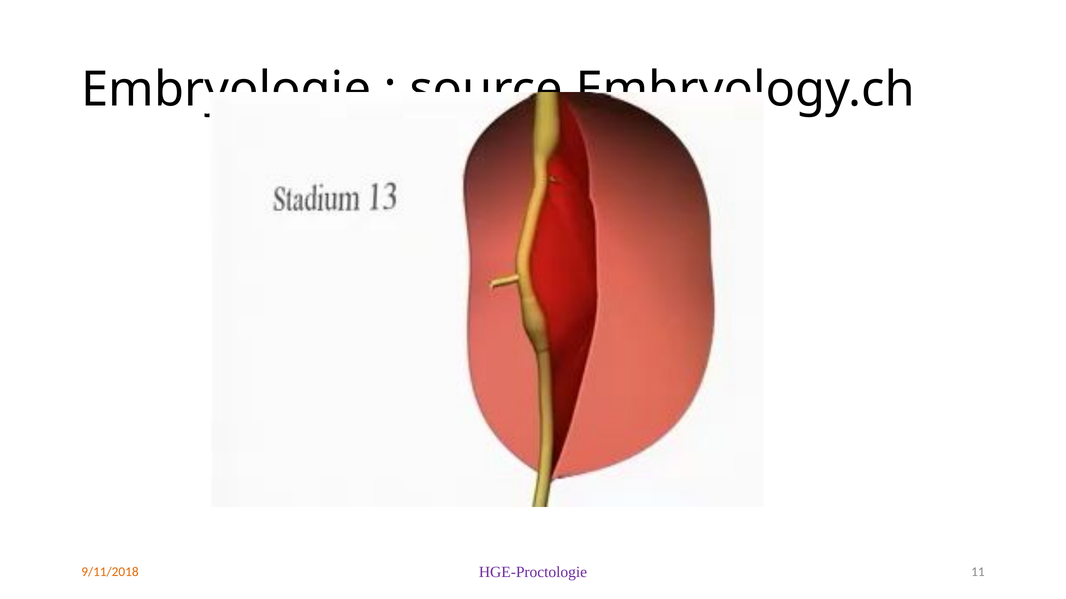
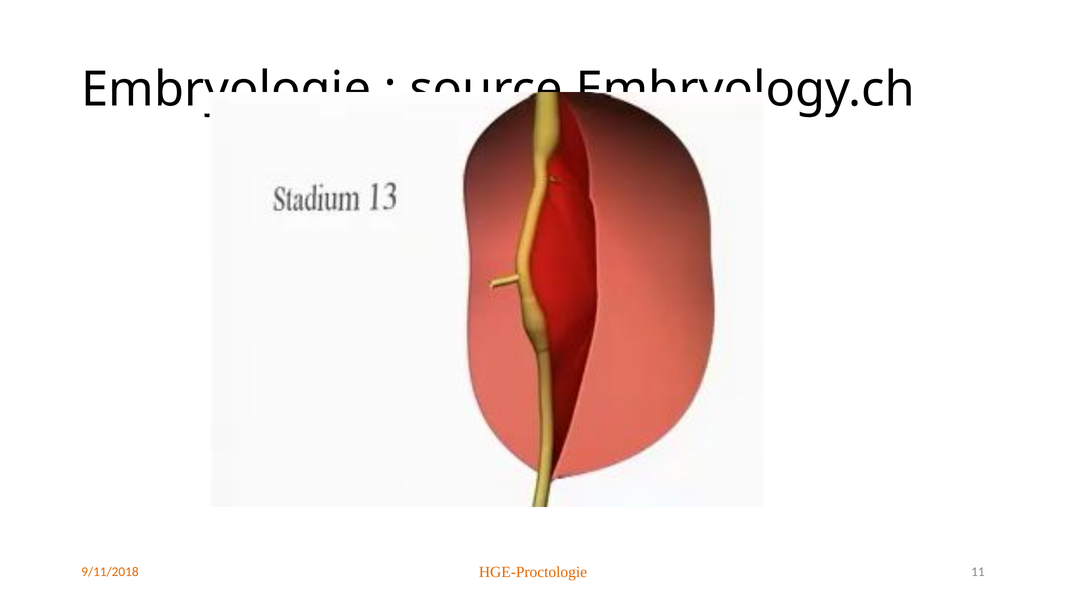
HGE-Proctologie colour: purple -> orange (533, 573)
